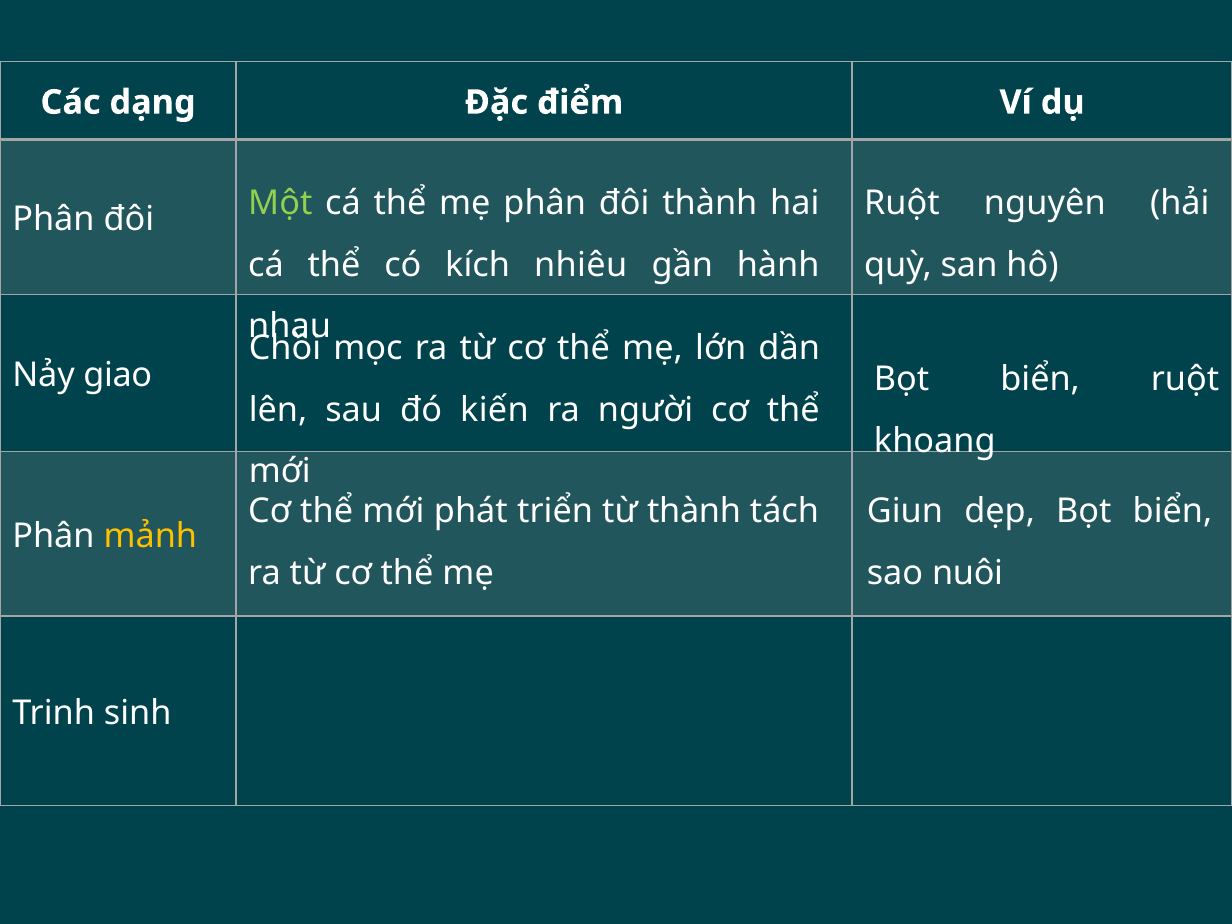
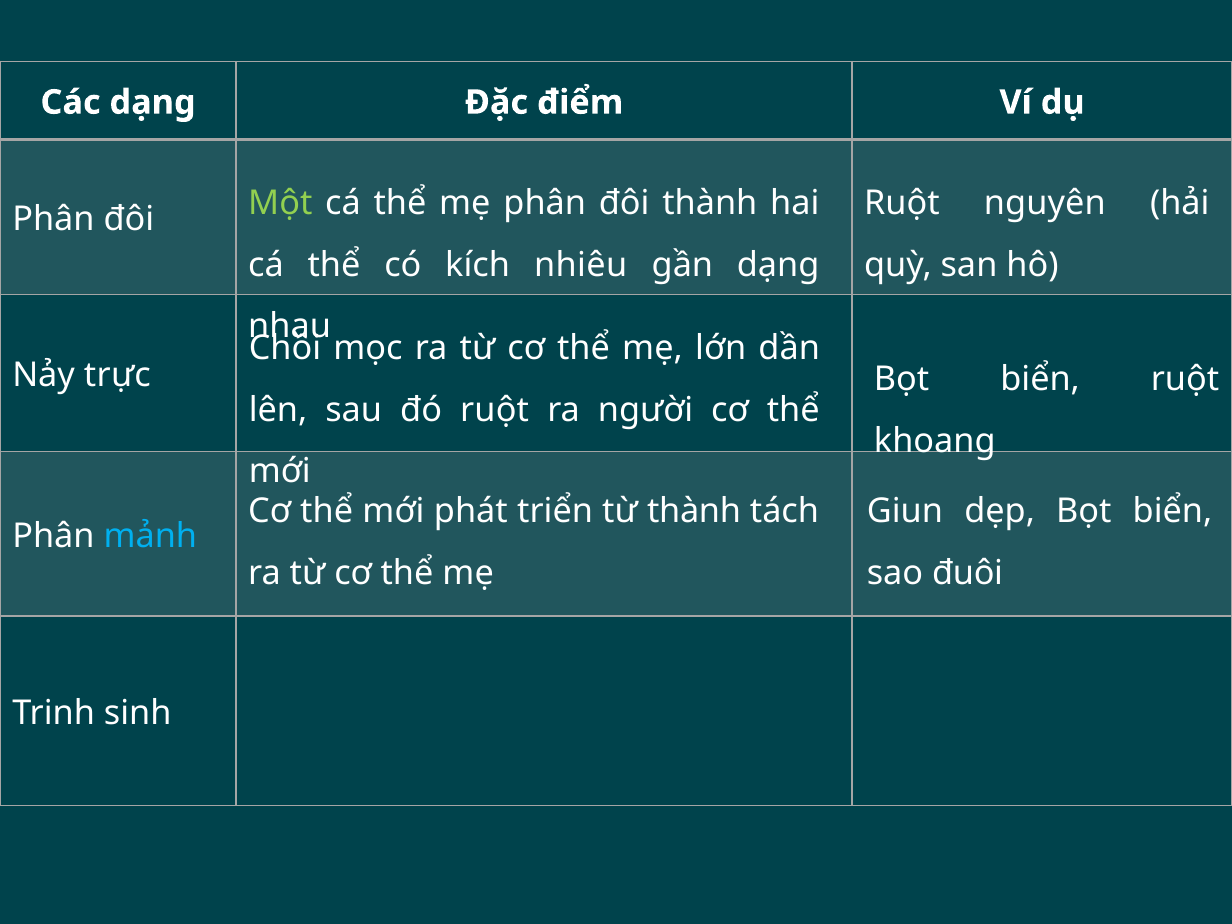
gần hành: hành -> dạng (778, 265)
giao: giao -> trực (117, 375)
đó kiến: kiến -> ruột (495, 410)
mảnh colour: yellow -> light blue (150, 536)
nuôi: nuôi -> đuôi (968, 573)
